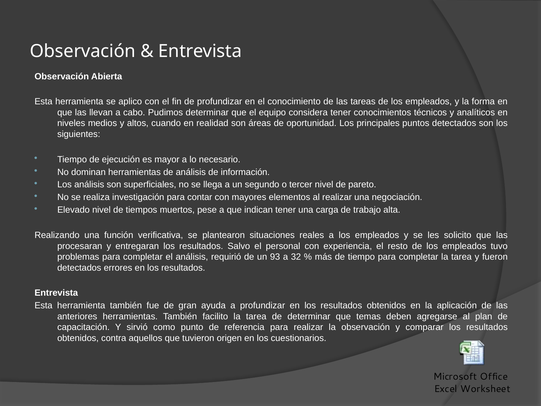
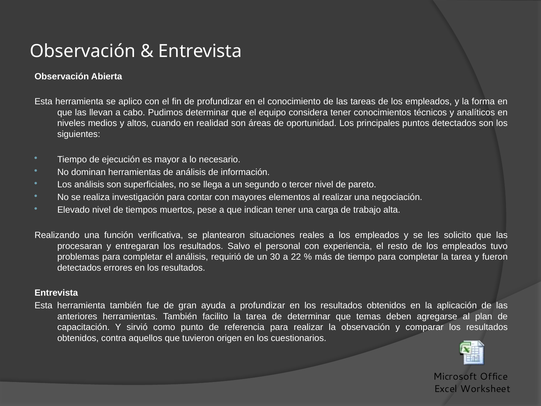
93: 93 -> 30 (275, 257)
32: 32 -> 22 (296, 257)
